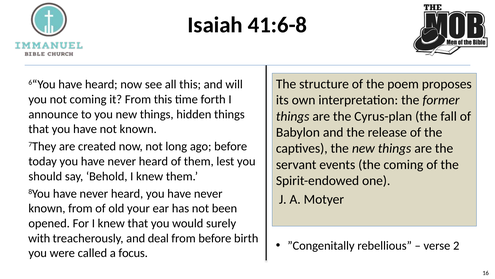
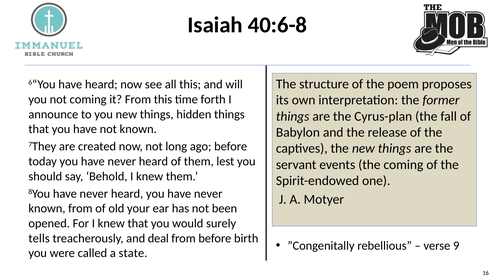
41:6-8: 41:6-8 -> 40:6-8 (278, 25)
with: with -> tells (39, 238)
2: 2 -> 9 (456, 245)
focus: focus -> state (133, 253)
